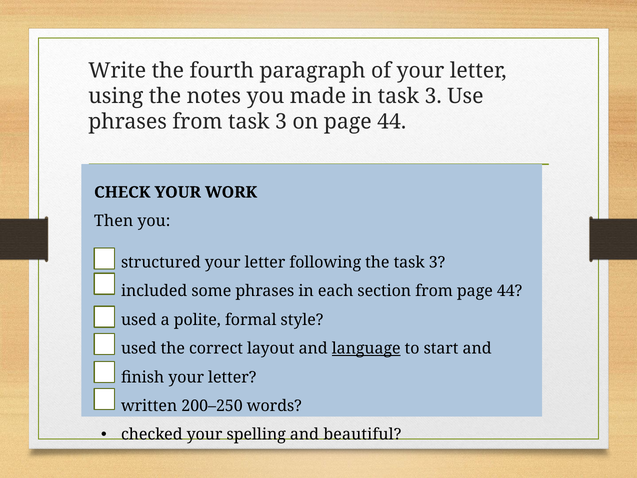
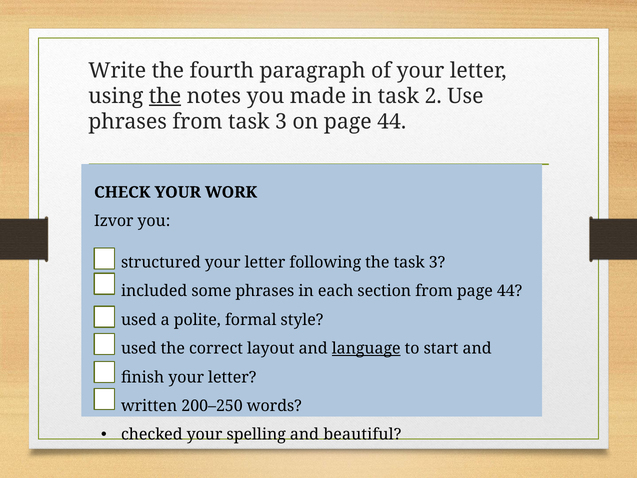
the underline: none -> present (165, 96)
in task 3: 3 -> 2 (433, 96)
Then: Then -> Izvor (114, 221)
